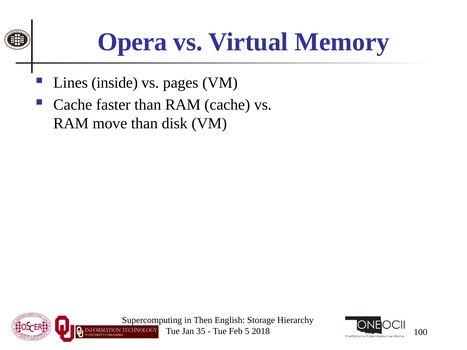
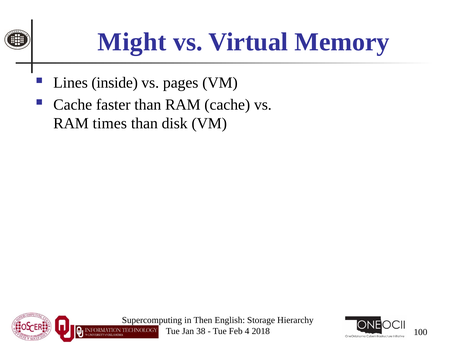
Opera: Opera -> Might (132, 42)
move: move -> times (110, 123)
35: 35 -> 38 (201, 331)
5: 5 -> 4 (247, 331)
